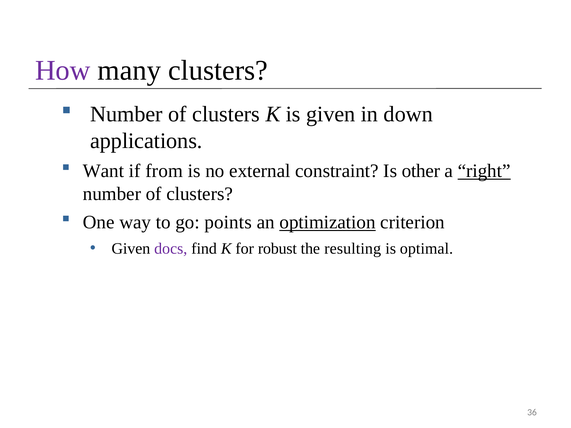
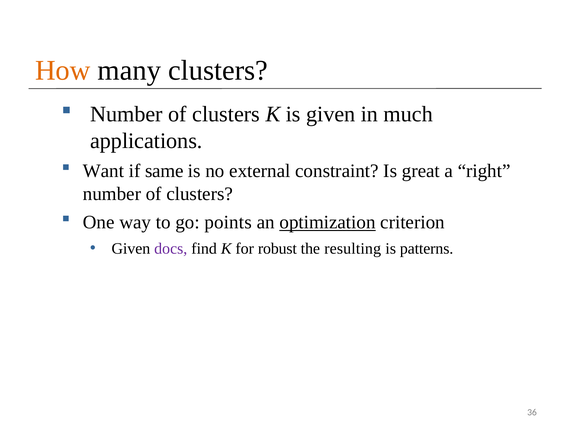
How colour: purple -> orange (63, 70)
down: down -> much (408, 114)
from: from -> same (164, 171)
other: other -> great (421, 171)
right underline: present -> none (484, 171)
optimal: optimal -> patterns (427, 249)
